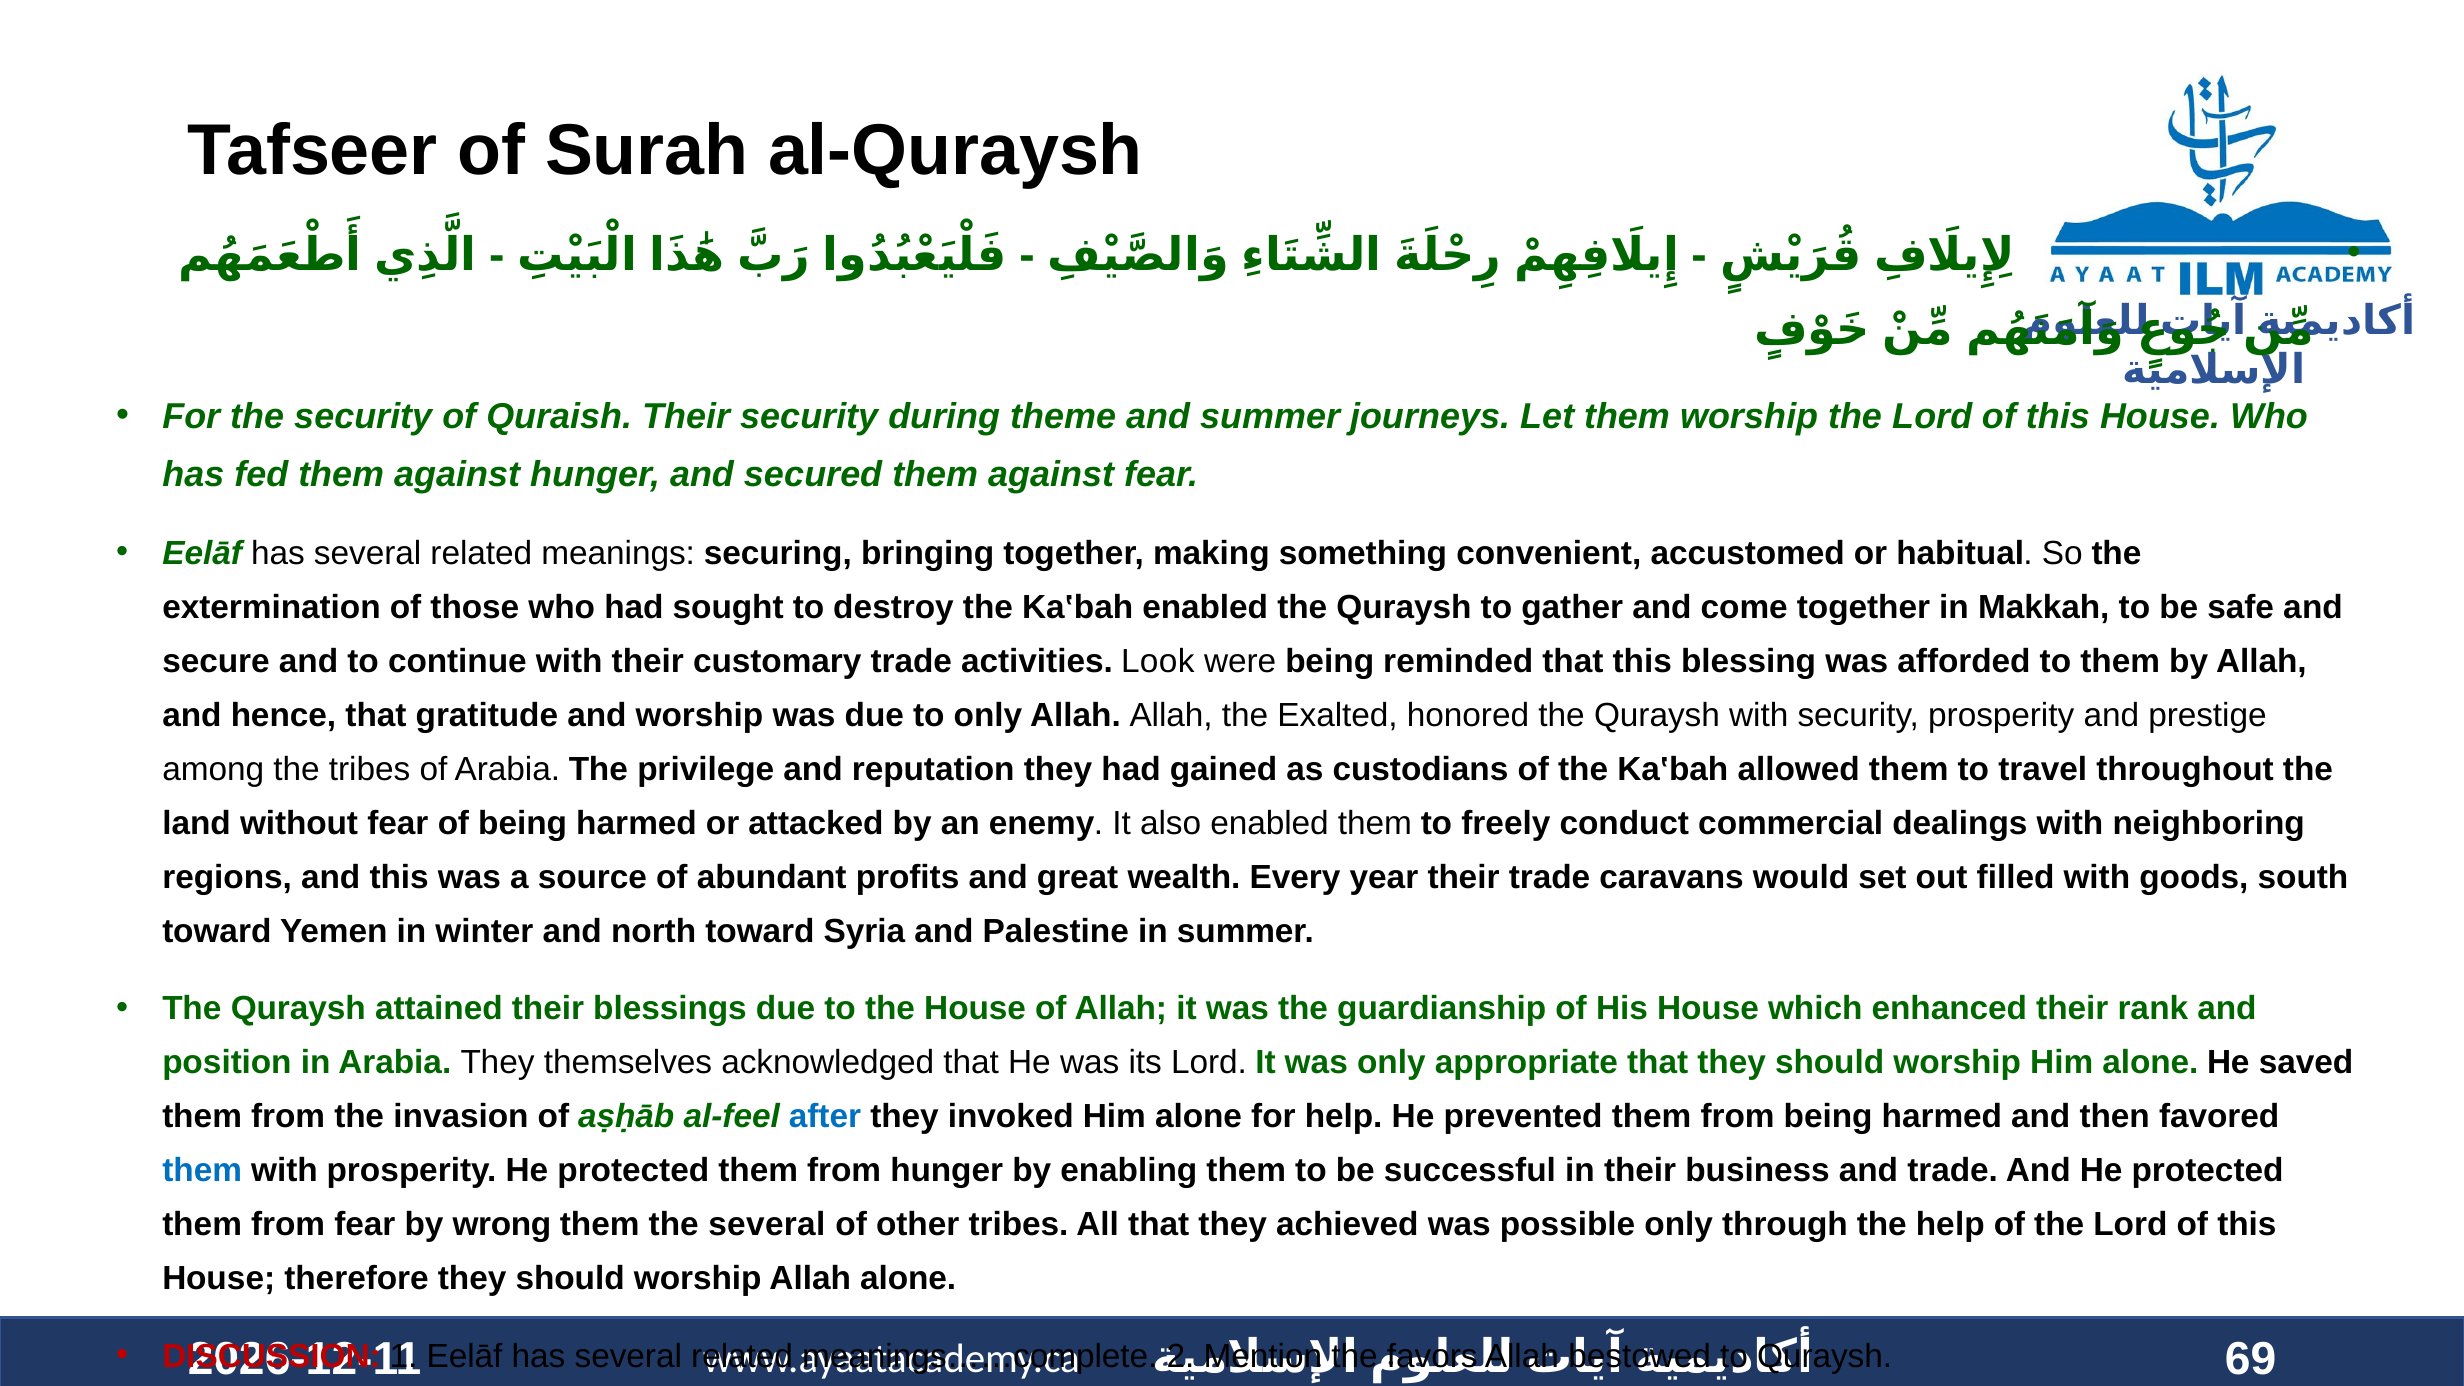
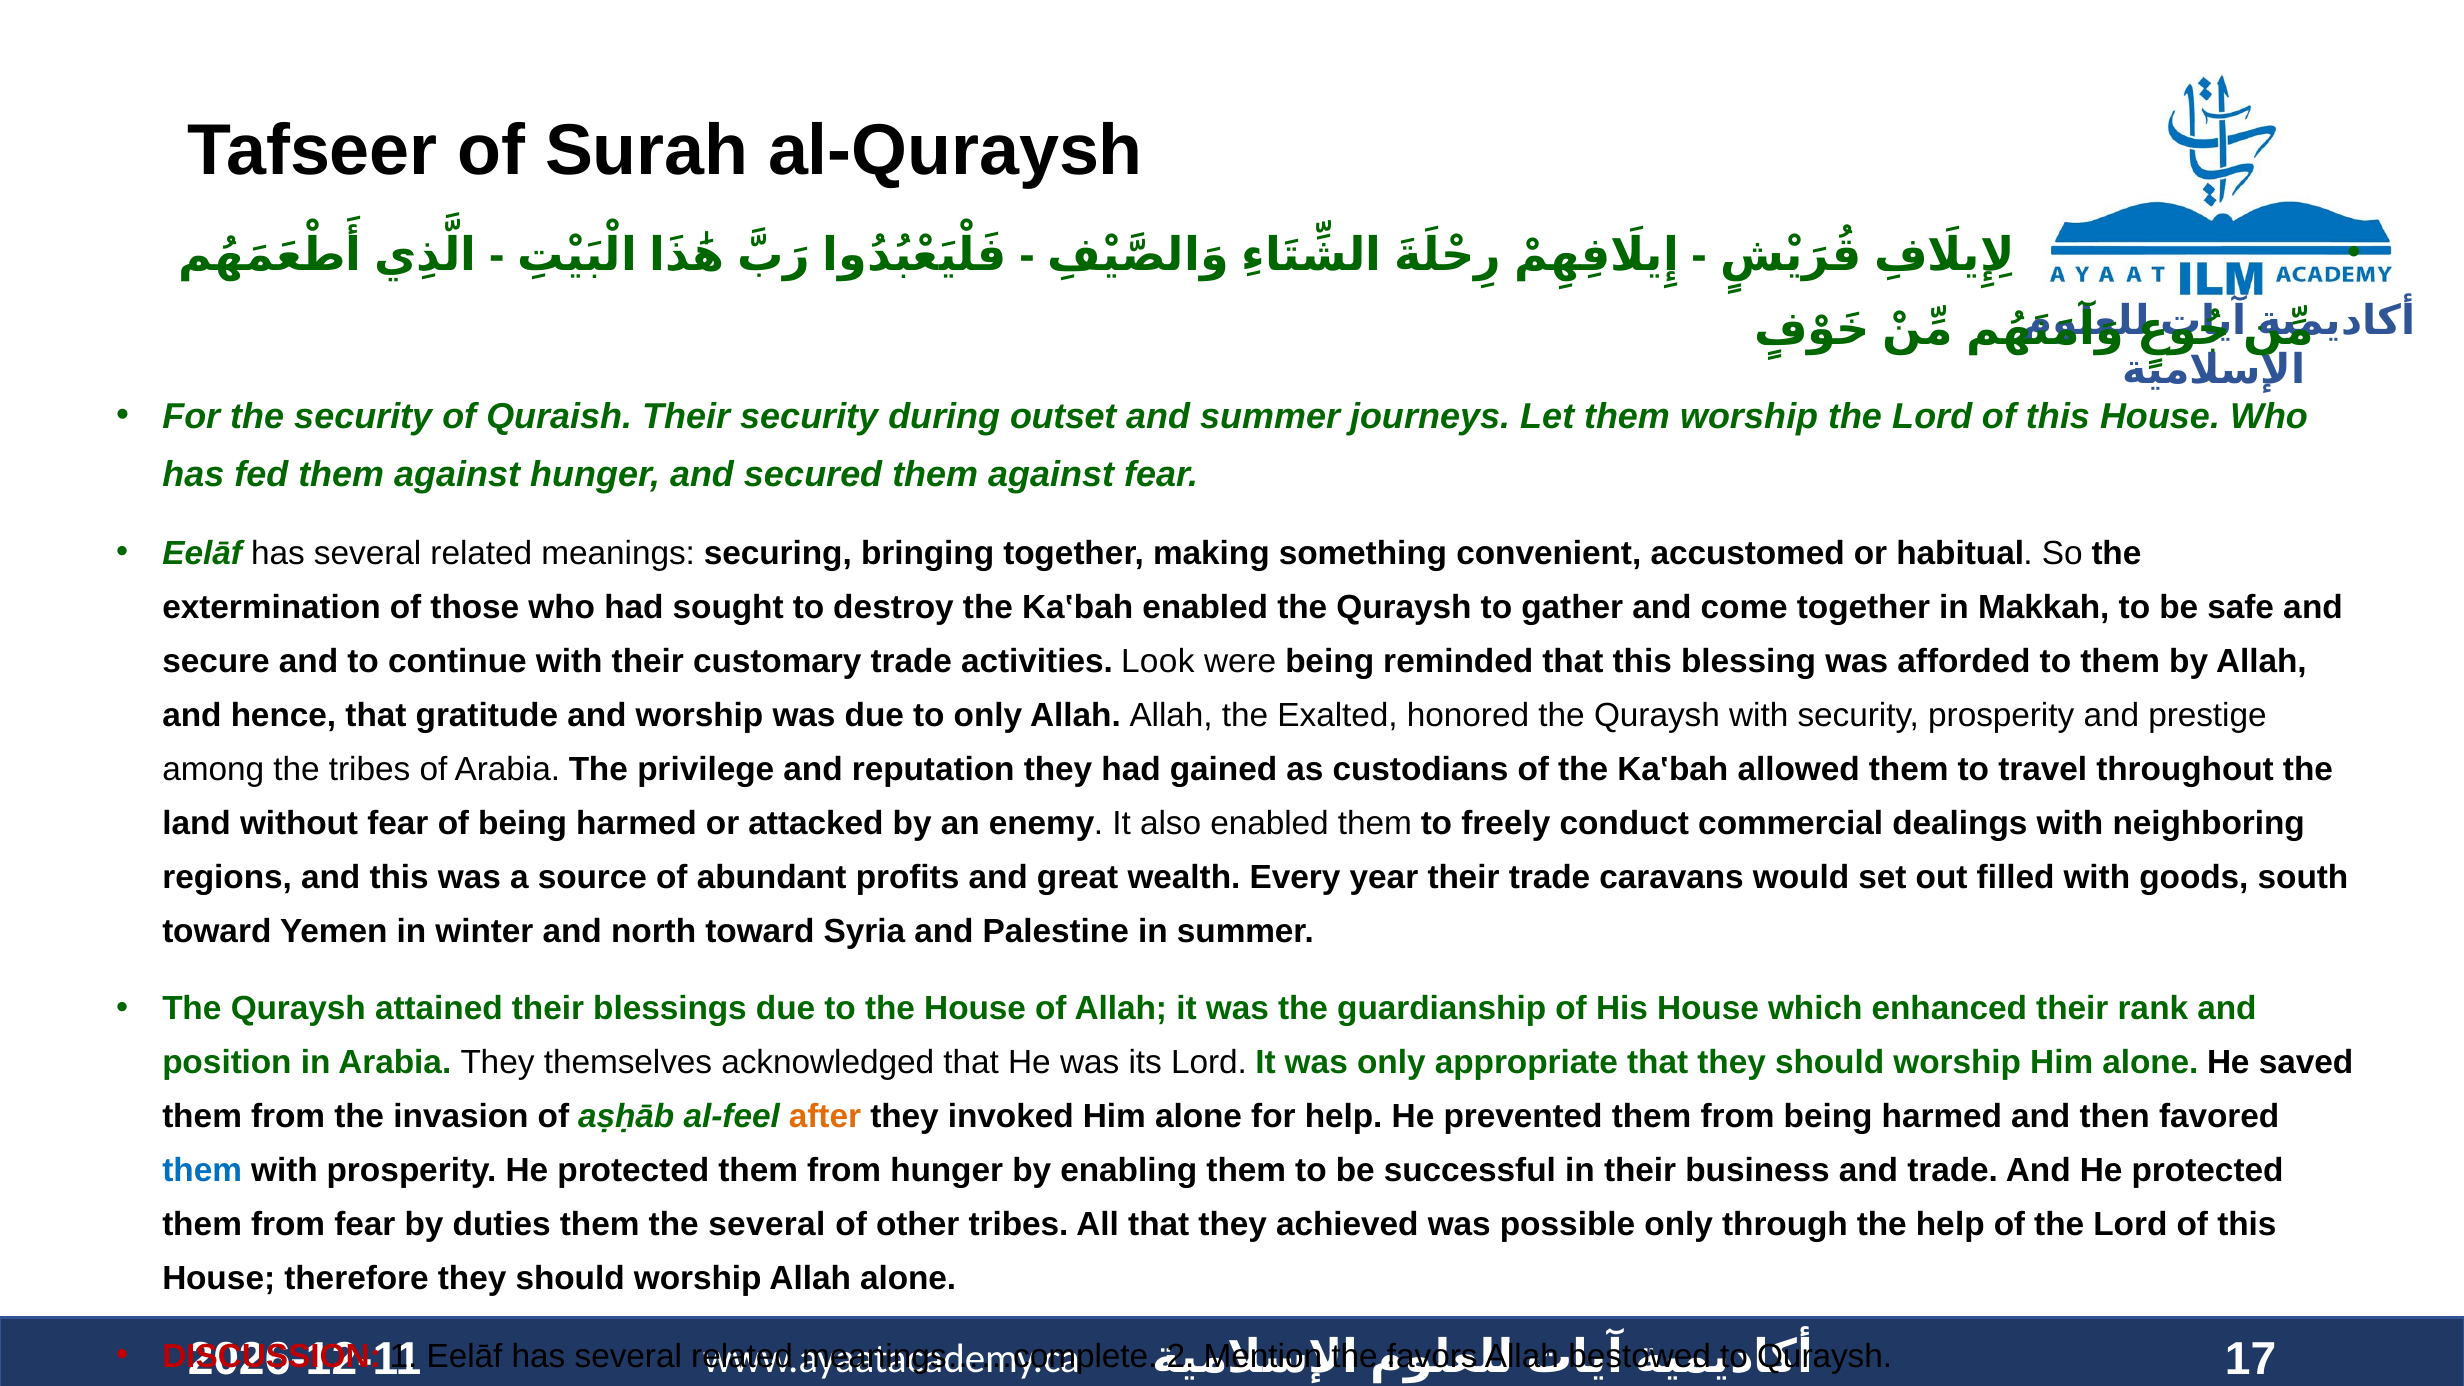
theme: theme -> outset (1063, 416)
after colour: blue -> orange (825, 1117)
wrong: wrong -> duties (502, 1225)
69: 69 -> 17 (2251, 1359)
